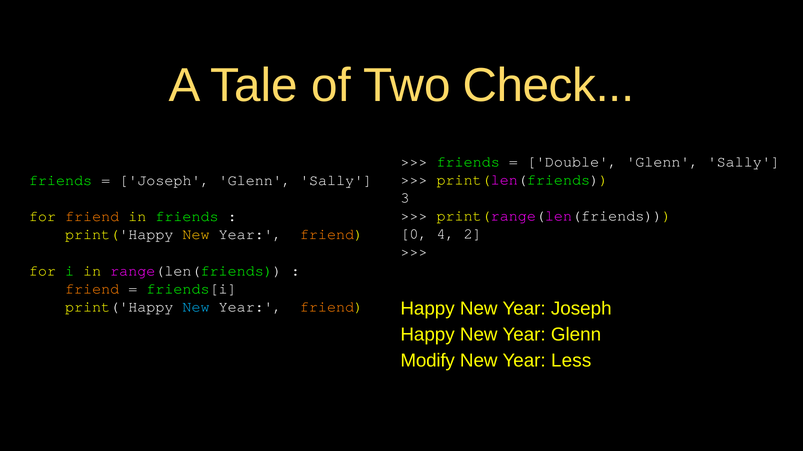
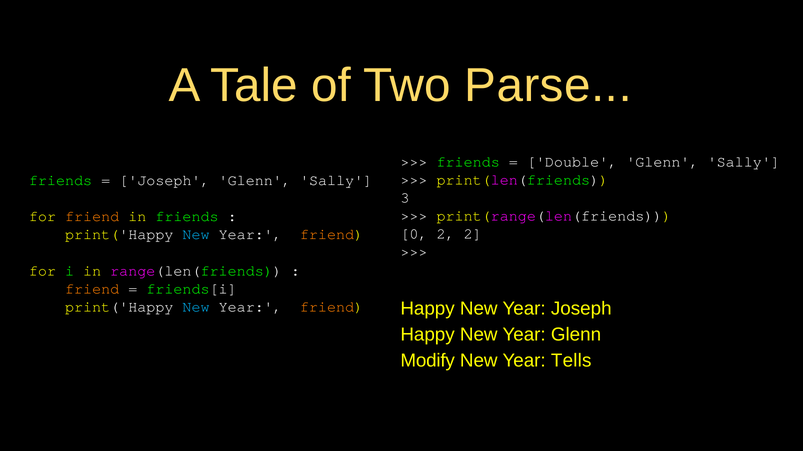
Check: Check -> Parse (548, 86)
0 4: 4 -> 2 (446, 234)
New colour: yellow -> light blue (196, 235)
Less: Less -> Tells (571, 361)
